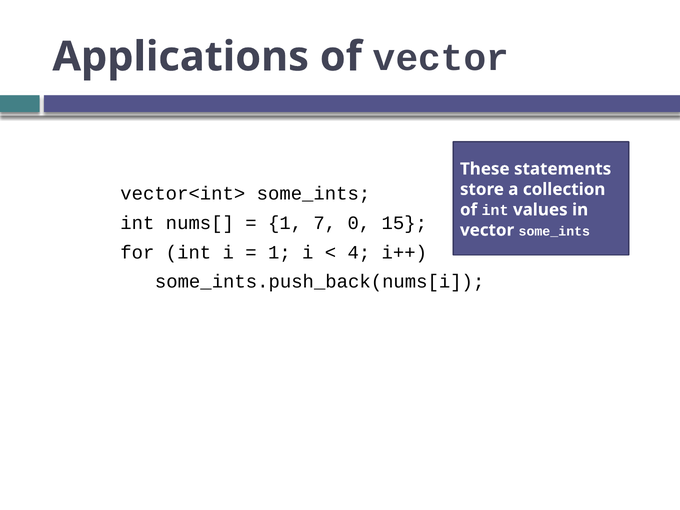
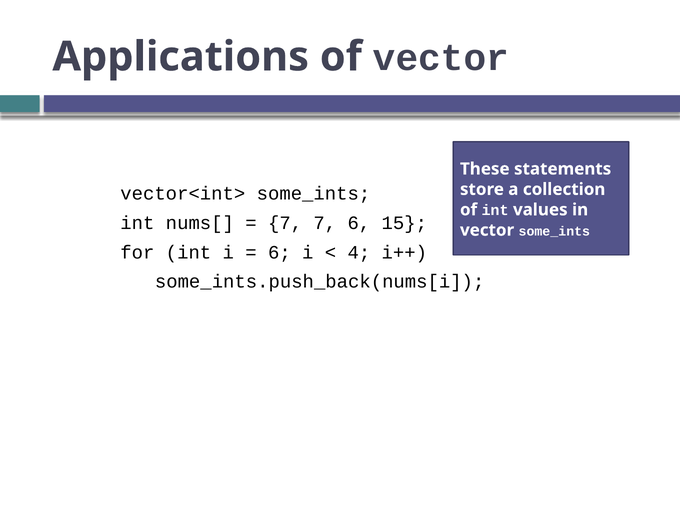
1: 1 -> 7 (285, 223)
7 0: 0 -> 6 (359, 223)
1: 1 -> 6 (279, 252)
